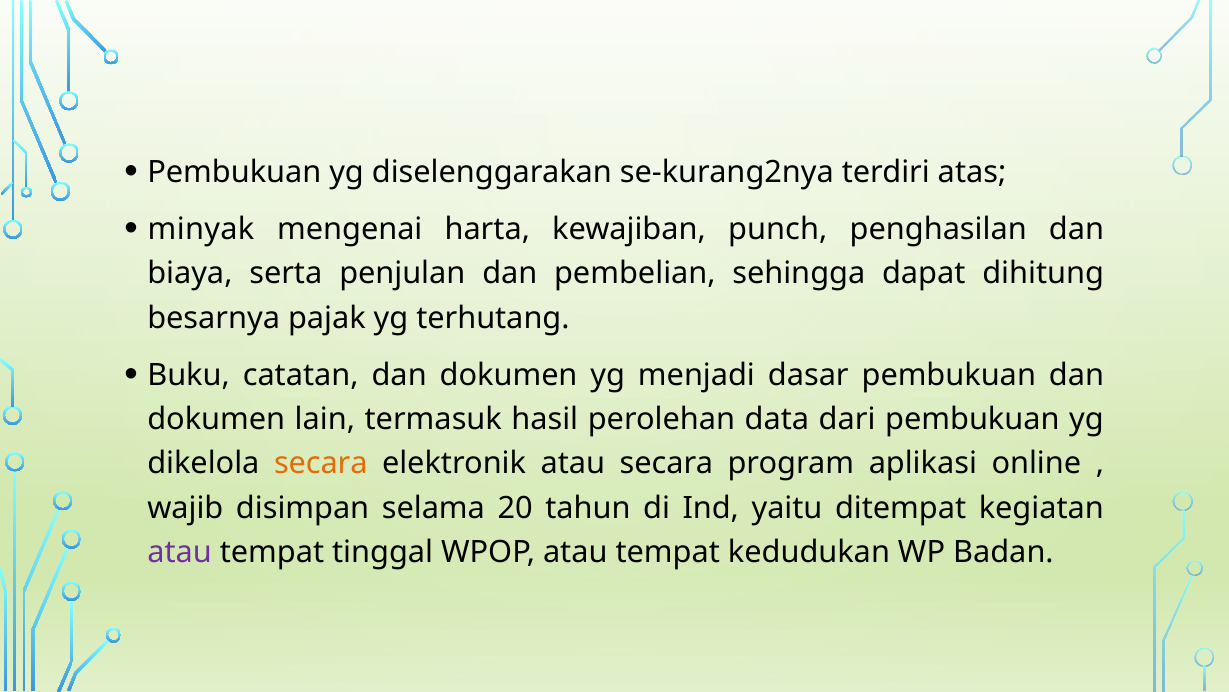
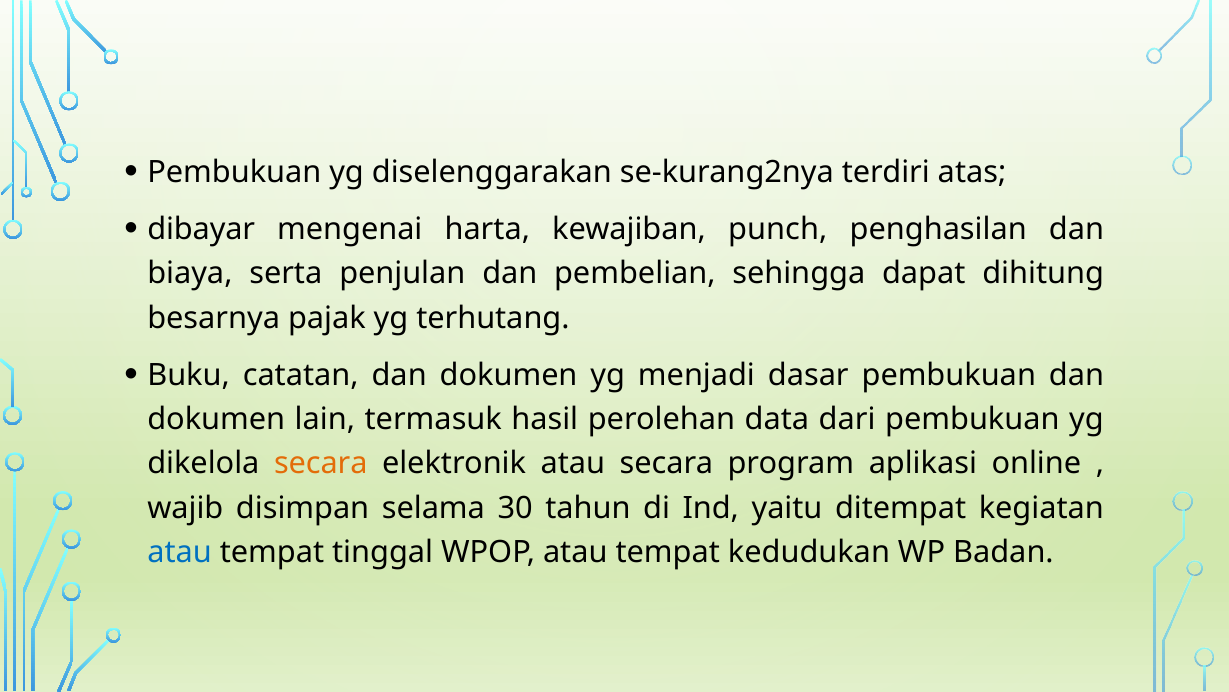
minyak: minyak -> dibayar (201, 229)
20: 20 -> 30 (515, 507)
atau colour: purple -> blue (180, 552)
